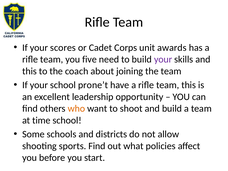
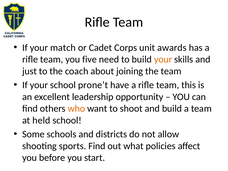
scores: scores -> match (63, 48)
your colour: purple -> orange (163, 59)
this: this -> just (30, 71)
time: time -> held (41, 120)
